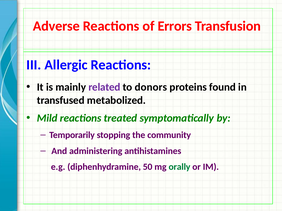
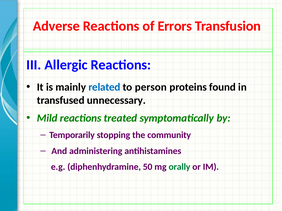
related colour: purple -> blue (104, 87)
donors: donors -> person (151, 87)
metabolized: metabolized -> unnecessary (116, 101)
